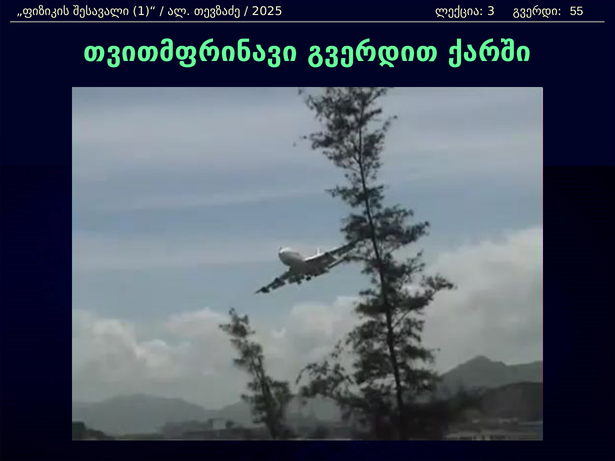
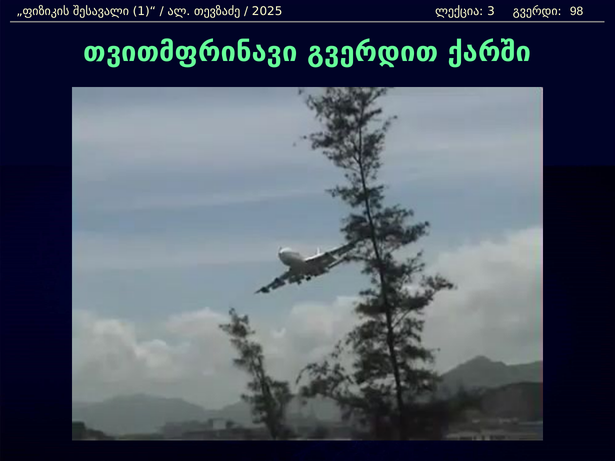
55: 55 -> 98 (577, 11)
